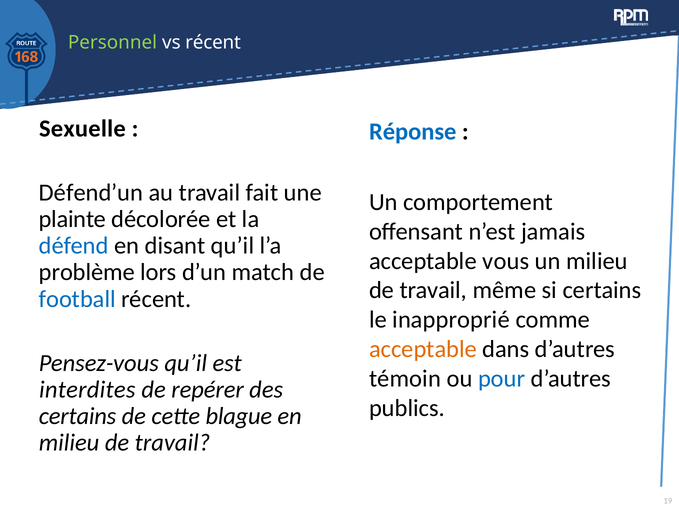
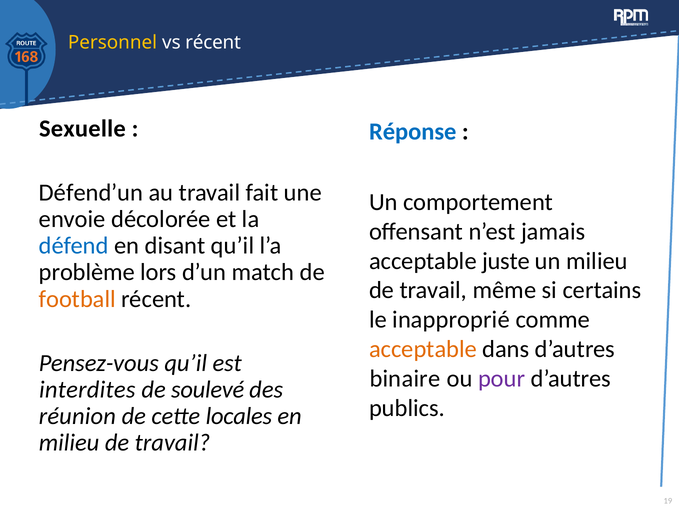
Personnel colour: light green -> yellow (112, 43)
plainte: plainte -> envoie (72, 219)
vous: vous -> juste (506, 261)
football colour: blue -> orange (77, 299)
témoin: témoin -> binaire (405, 379)
pour colour: blue -> purple (502, 379)
repérer: repérer -> soulevé (208, 390)
certains: certains -> réunion (77, 417)
blague: blague -> locales (239, 417)
